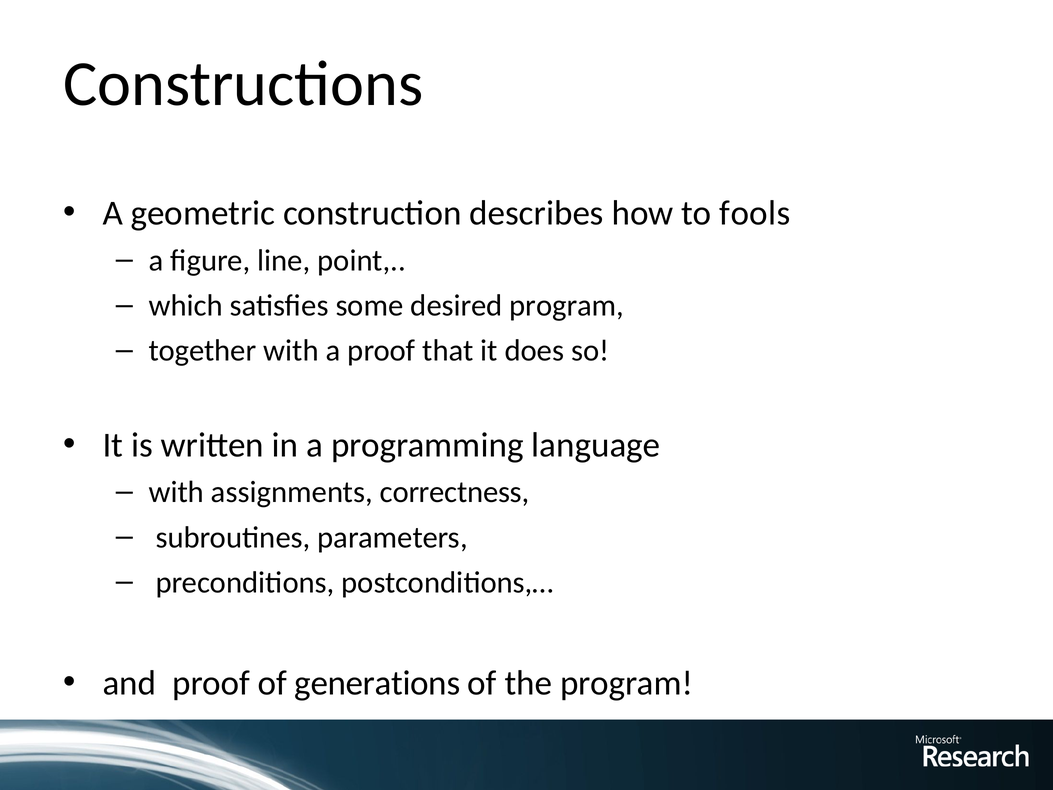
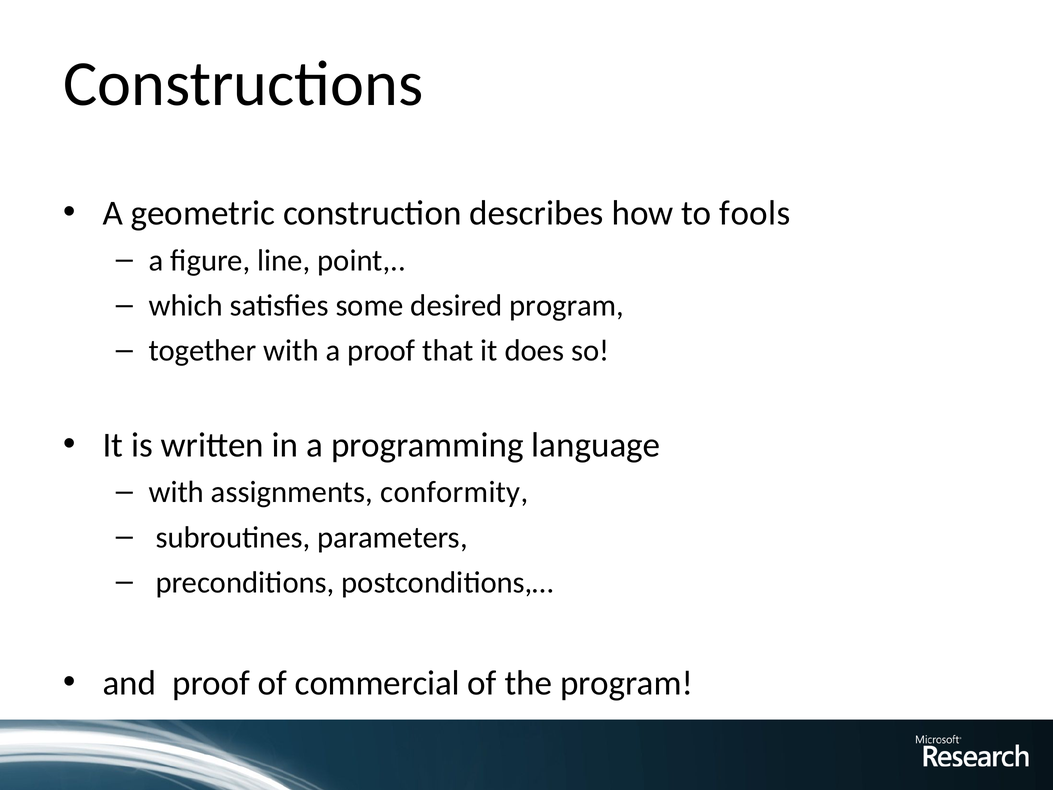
correctness: correctness -> conformity (454, 492)
generations: generations -> commercial (377, 683)
